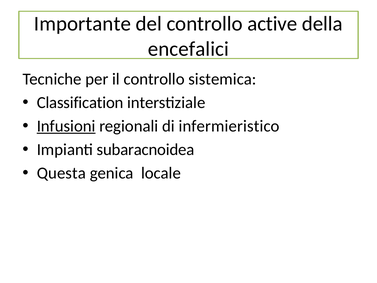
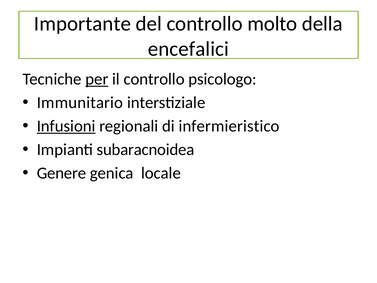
active: active -> molto (272, 24)
per underline: none -> present (97, 79)
sistemica: sistemica -> psicologo (222, 79)
Classification: Classification -> Immunitario (80, 103)
Questa: Questa -> Genere (61, 173)
